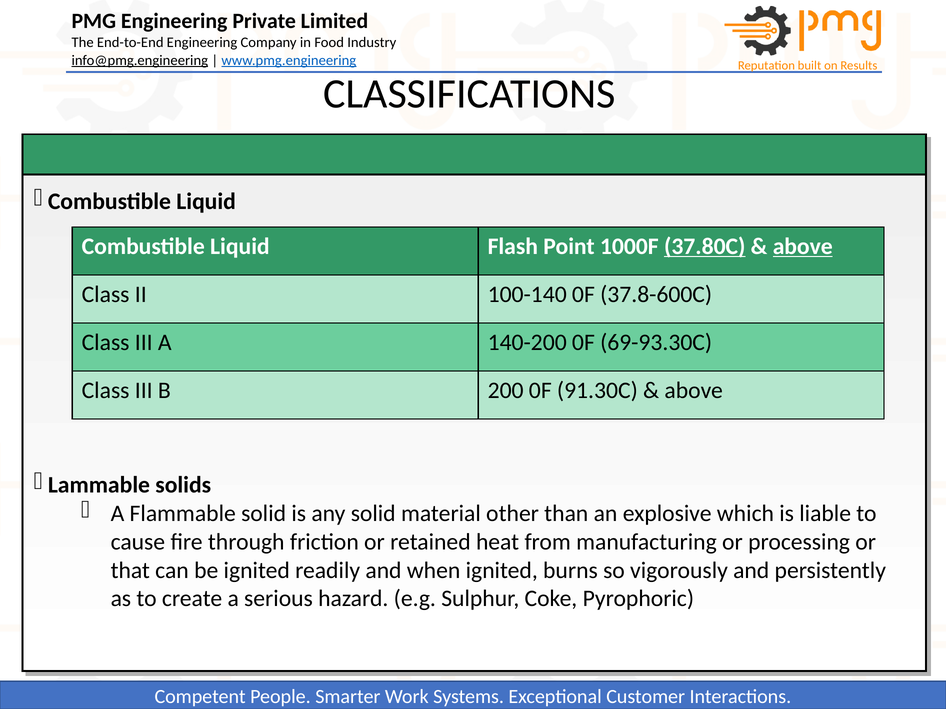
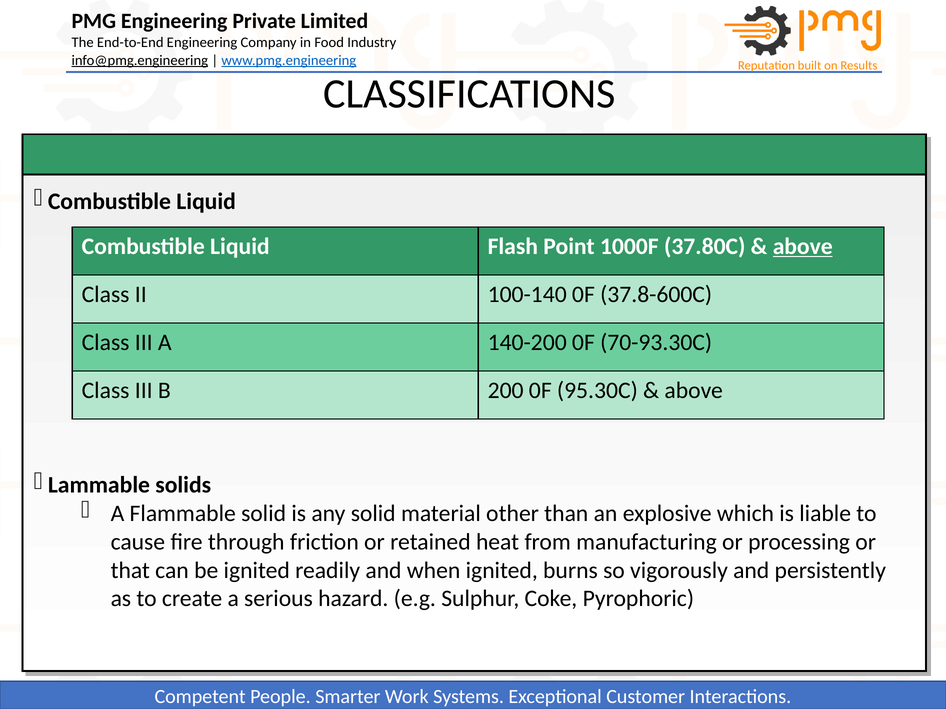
37.80C underline: present -> none (705, 246)
69-93.30C: 69-93.30C -> 70-93.30C (656, 343)
91.30C: 91.30C -> 95.30C (597, 391)
